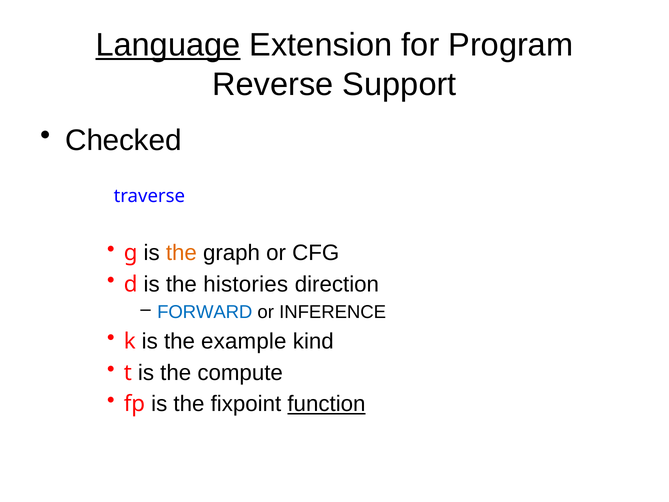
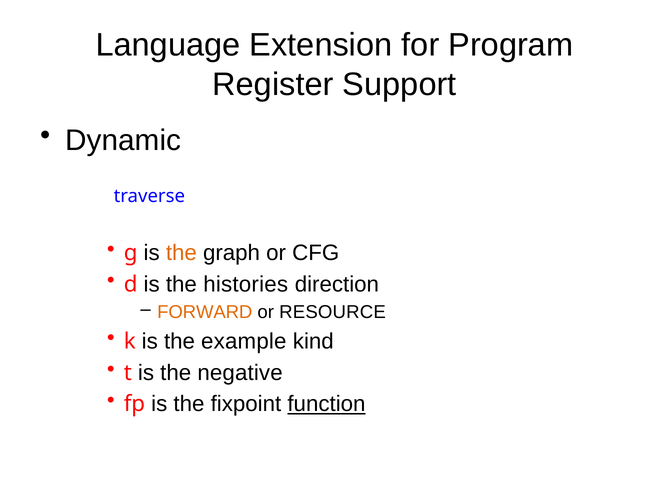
Language underline: present -> none (168, 45)
Reverse: Reverse -> Register (273, 84)
Checked: Checked -> Dynamic (123, 140)
FORWARD colour: blue -> orange (205, 312)
INFERENCE: INFERENCE -> RESOURCE (333, 312)
compute: compute -> negative (240, 373)
